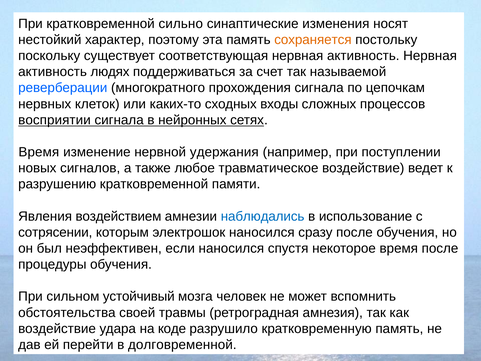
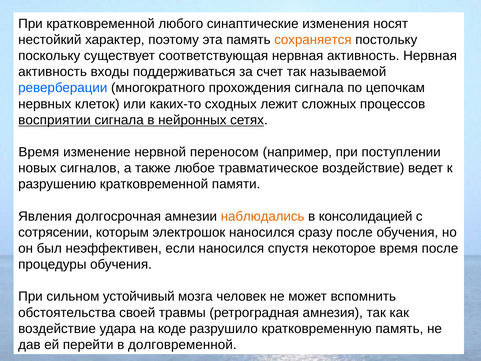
сильно: сильно -> любого (181, 24)
людях: людях -> входы (110, 72)
входы: входы -> лежит (279, 104)
удержания: удержания -> переносом (224, 152)
воздействием: воздействием -> долгосрочная (118, 216)
наблюдались colour: blue -> orange (263, 216)
использование: использование -> консолидацией (366, 216)
